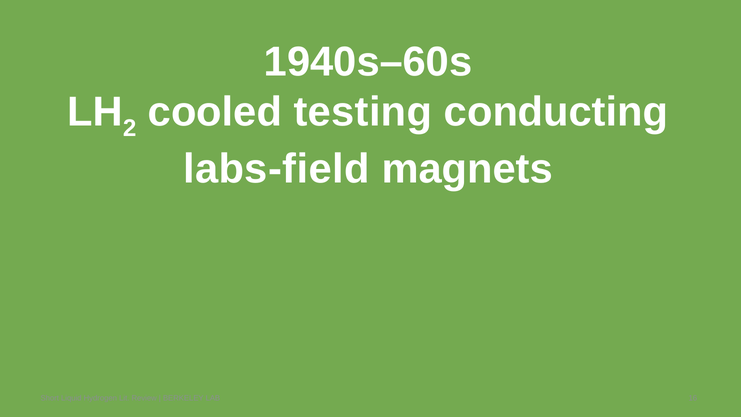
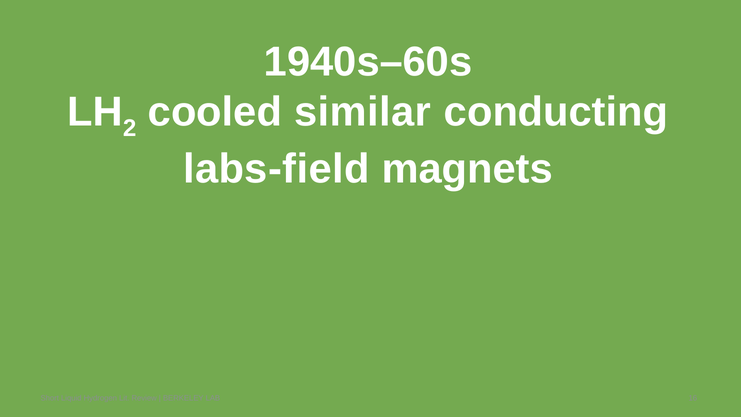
testing: testing -> similar (363, 112)
